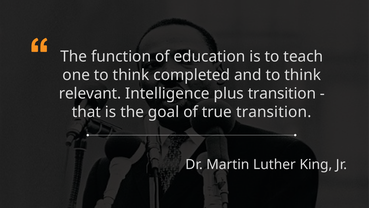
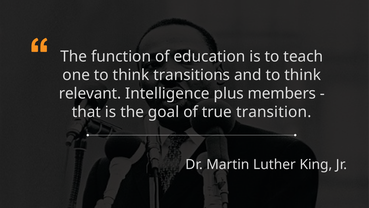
completed: completed -> transitions (192, 75)
plus transition: transition -> members (282, 93)
